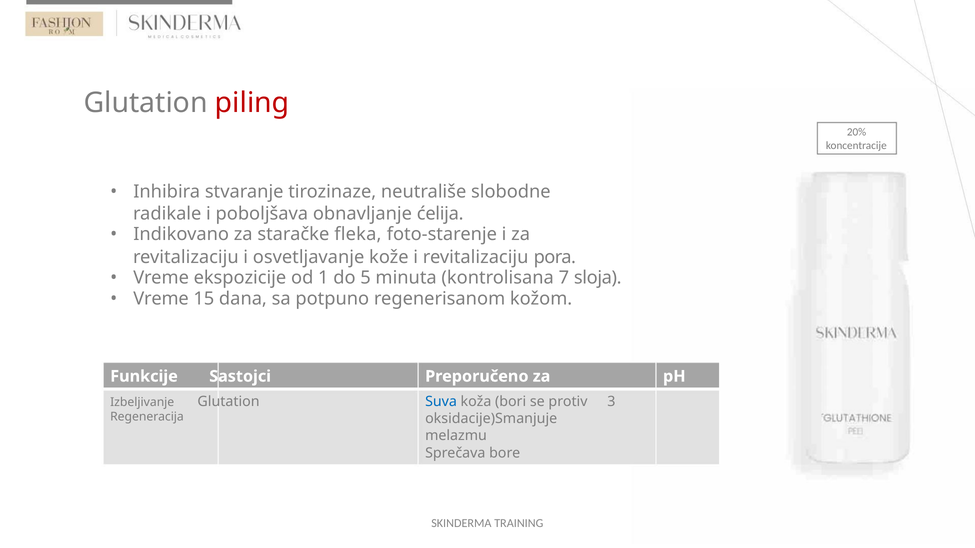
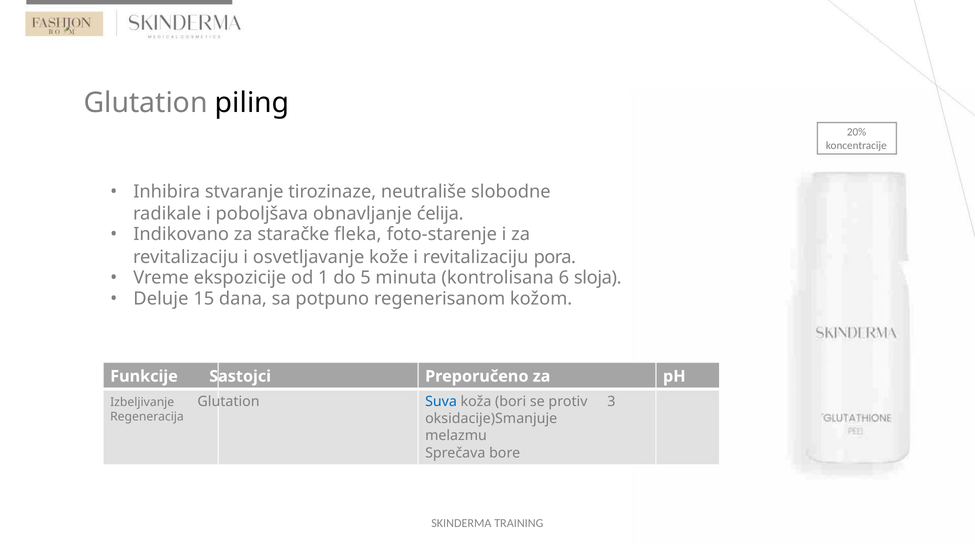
piling colour: red -> black (252, 103)
7: 7 -> 6 (564, 278)
Vreme: Vreme -> Deluje (161, 299)
